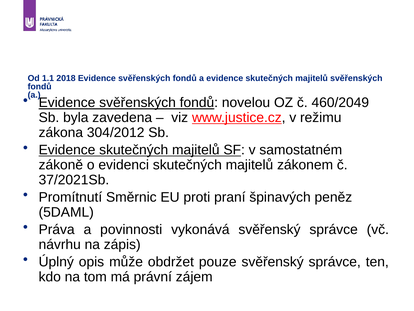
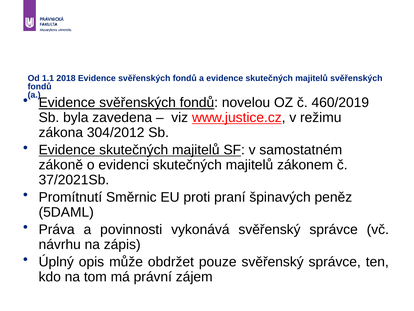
460/2049: 460/2049 -> 460/2019 (340, 103)
